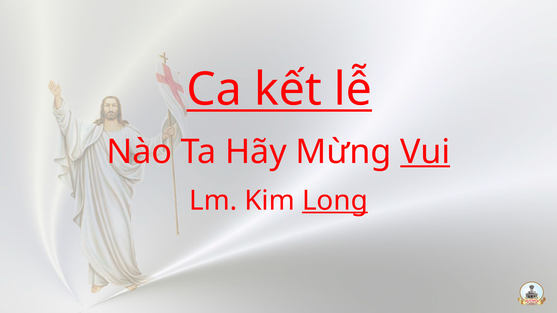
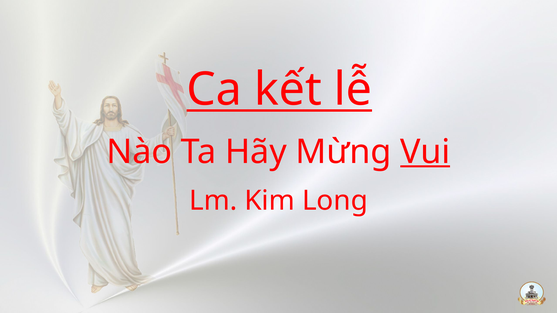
Long underline: present -> none (335, 201)
